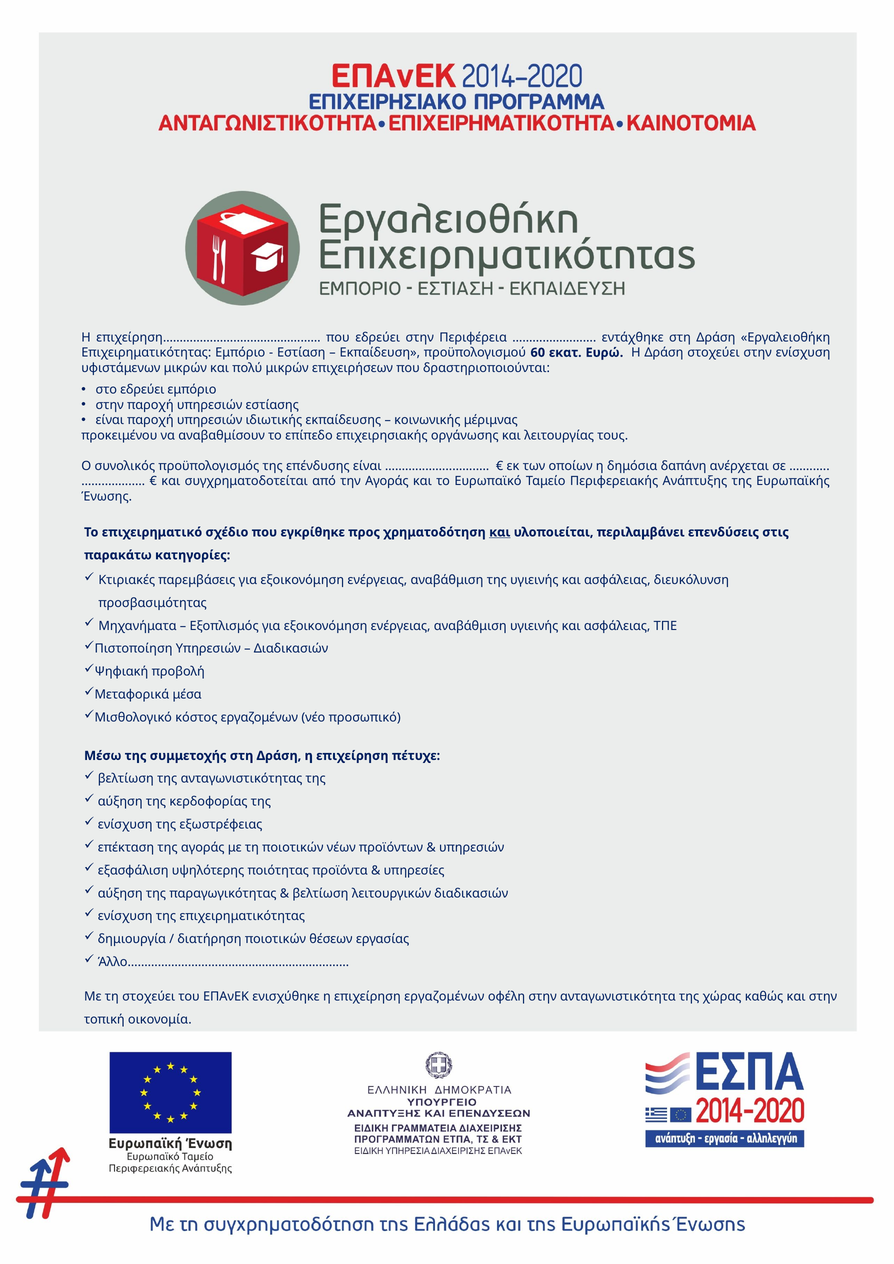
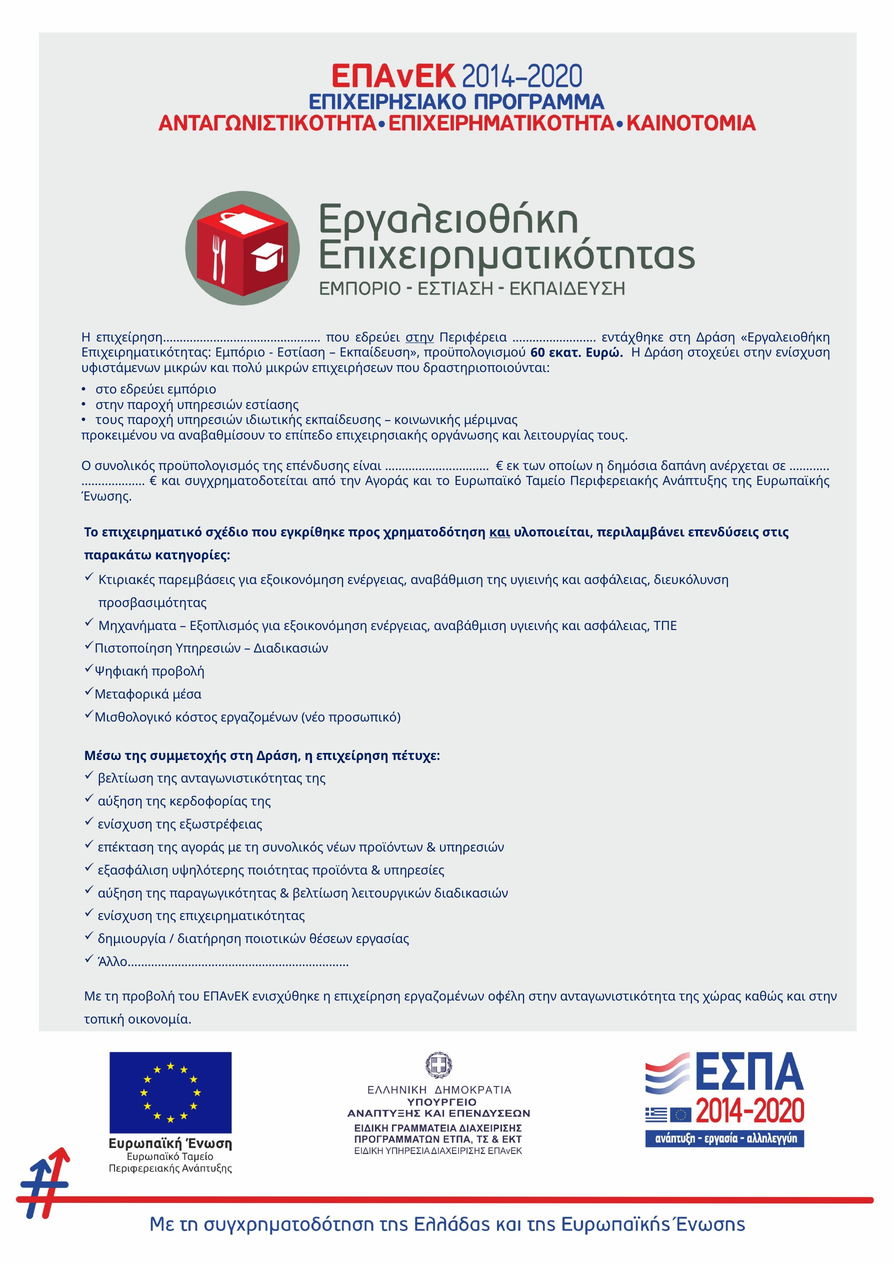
στην underline: none -> present (420, 337)
είναι: είναι -> τους (110, 420)
τη ποιοτικών: ποιοτικών -> συνολικός (293, 848)
τη στοχεύει: στοχεύει -> προβολή (149, 997)
